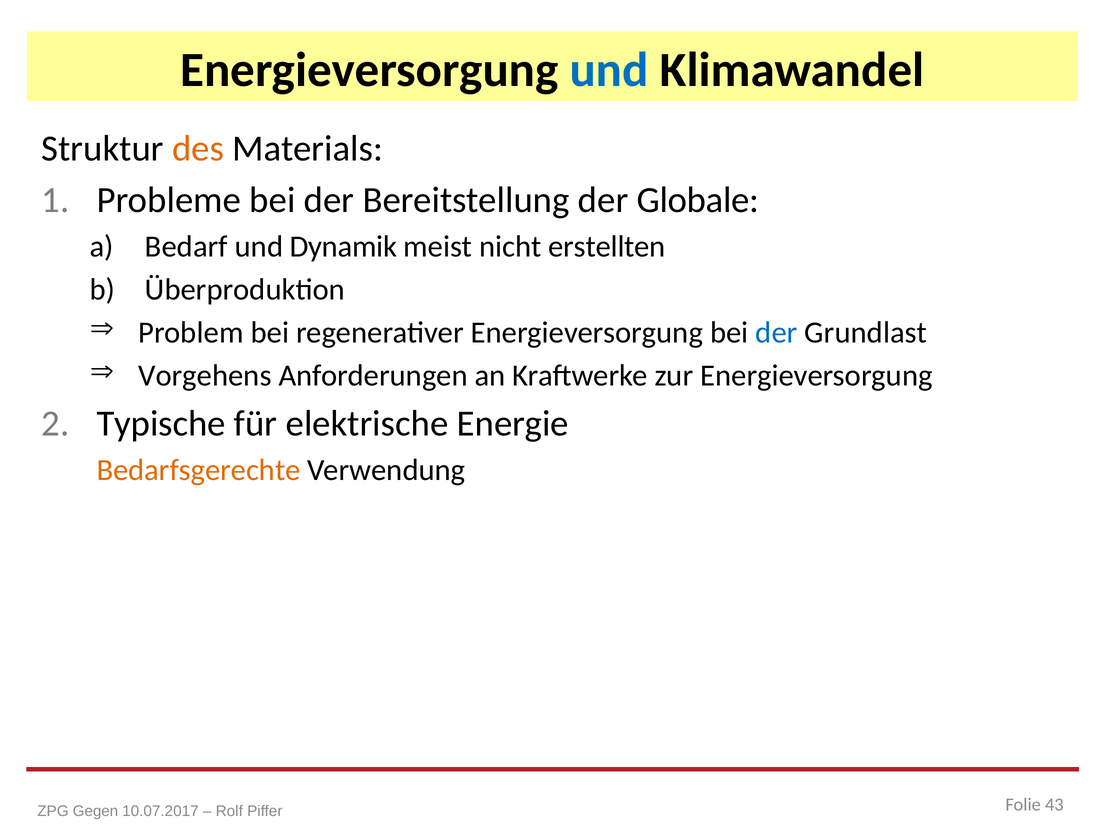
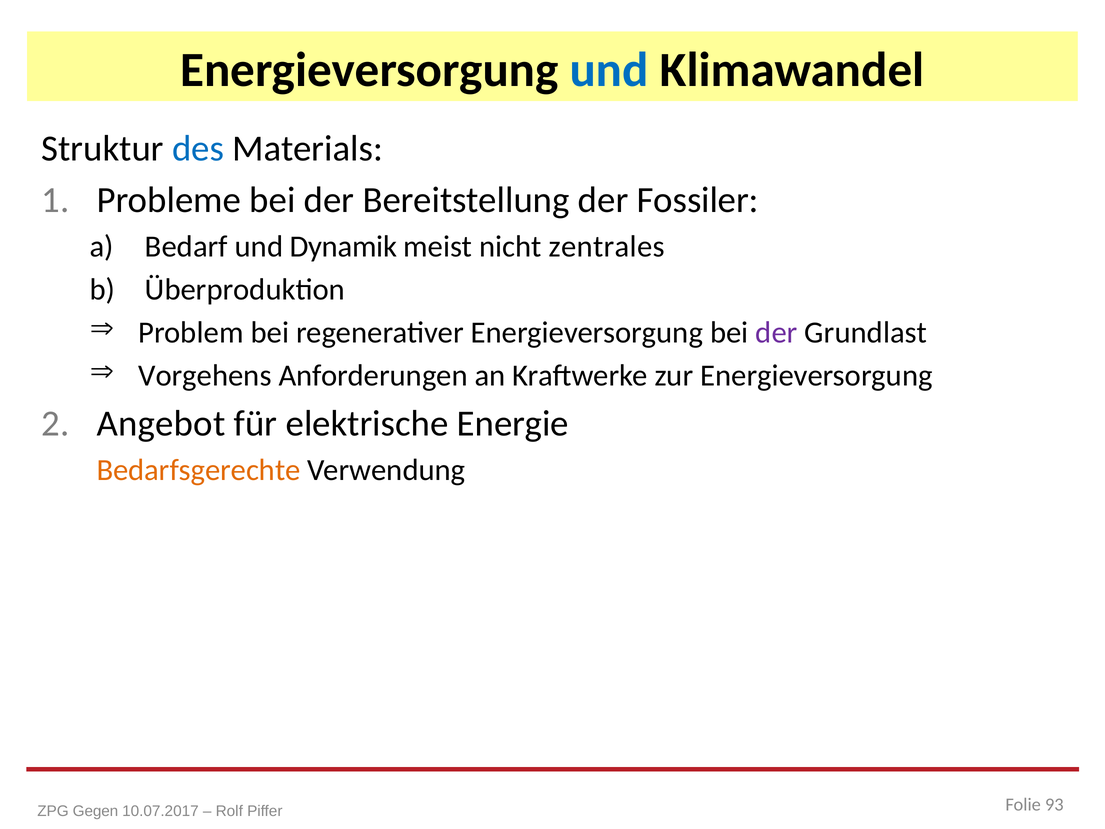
des colour: orange -> blue (198, 149)
Globale: Globale -> Fossiler (698, 200)
erstellten: erstellten -> zentrales (607, 246)
der colour: blue -> purple (776, 332)
Typische: Typische -> Angebot (161, 424)
43: 43 -> 93 (1054, 805)
